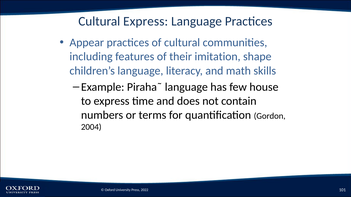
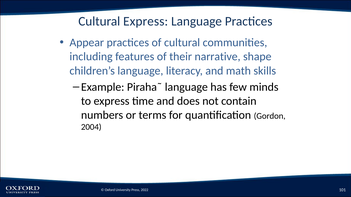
imitation: imitation -> narrative (218, 57)
house: house -> minds (264, 87)
